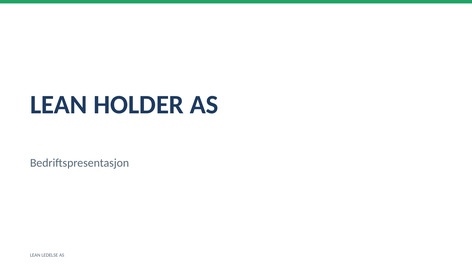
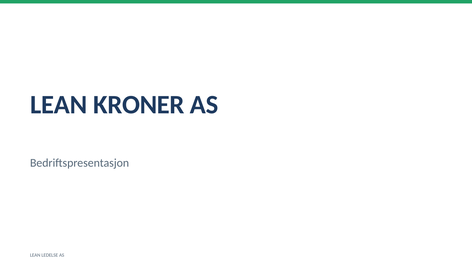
HOLDER: HOLDER -> KRONER (139, 105)
